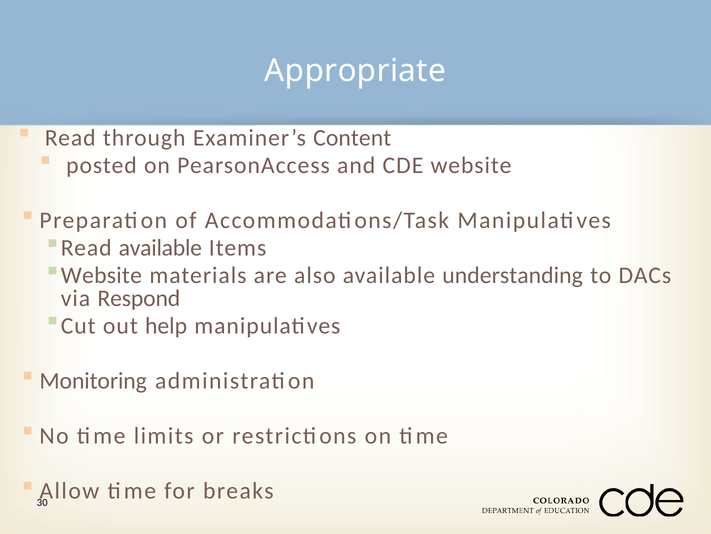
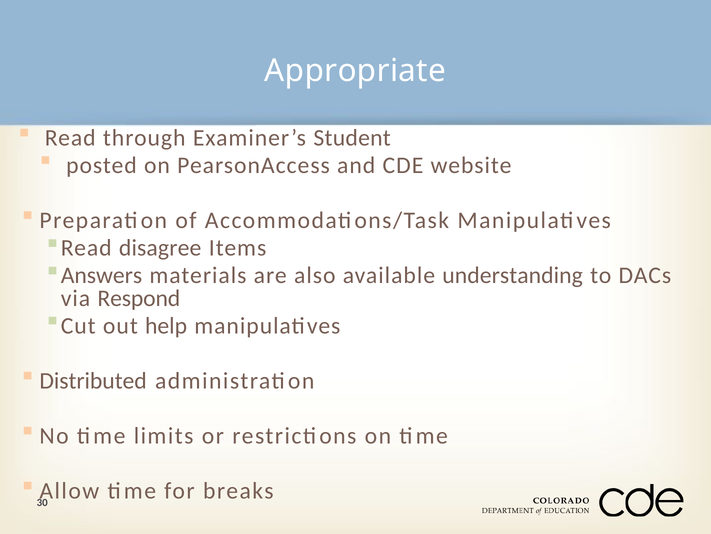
Content: Content -> Student (352, 138)
Read available: available -> disagree (160, 248)
Website: Website -> Answers (101, 275)
Monitoring: Monitoring -> Distributed (93, 380)
